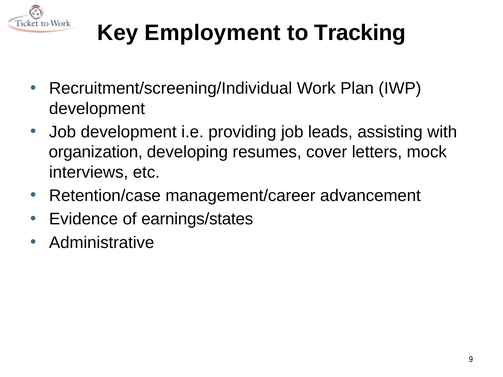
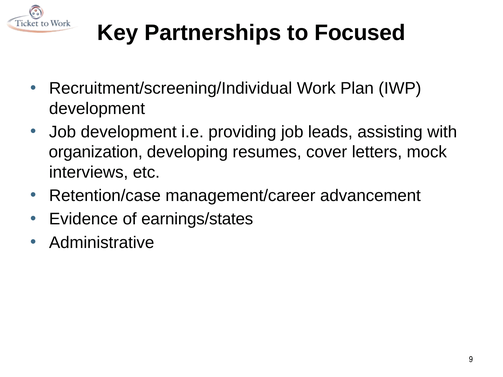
Employment: Employment -> Partnerships (213, 33)
Tracking: Tracking -> Focused (360, 33)
